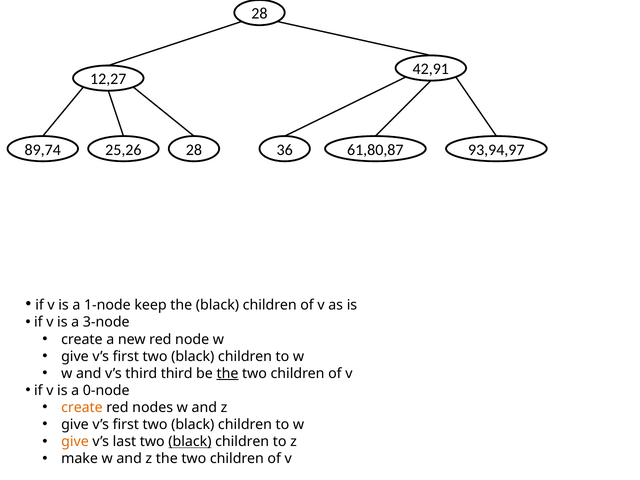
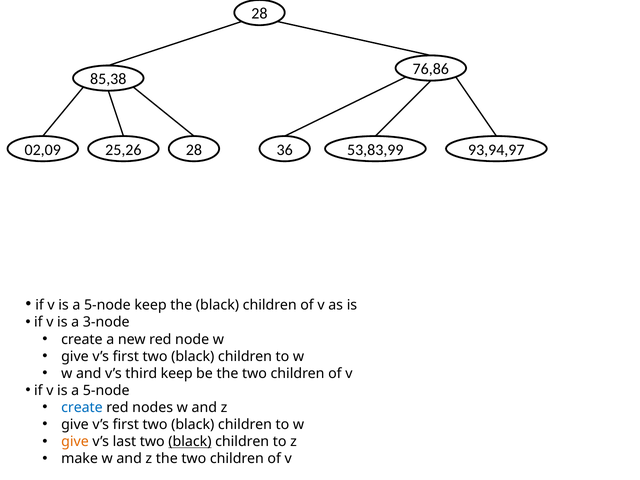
42,91: 42,91 -> 76,86 (431, 69)
12,27: 12,27 -> 85,38 (108, 79)
89,74: 89,74 -> 02,09 (43, 150)
61,80,87: 61,80,87 -> 53,83,99 (375, 150)
1-node: 1-node -> 5-node (107, 305)
third third: third -> keep (177, 373)
the underline: present -> none (227, 373)
0-node: 0-node -> 5-node (106, 390)
create colour: orange -> blue (82, 408)
